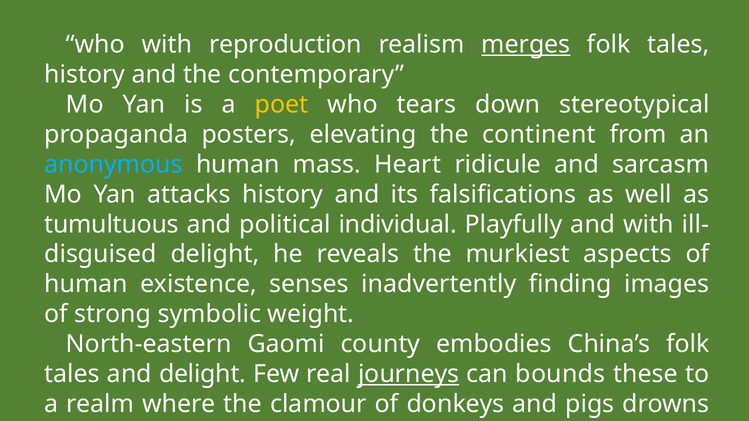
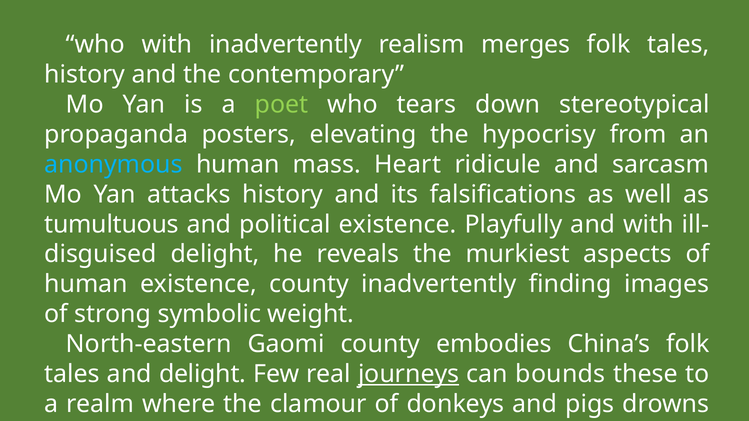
with reproduction: reproduction -> inadvertently (286, 45)
merges underline: present -> none (526, 45)
poet colour: yellow -> light green (282, 105)
continent: continent -> hypocrisy (539, 135)
political individual: individual -> existence (398, 224)
existence senses: senses -> county (309, 284)
